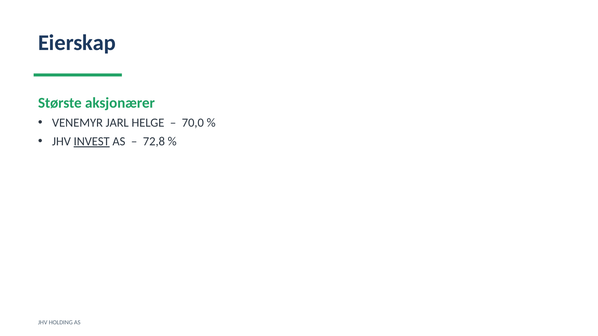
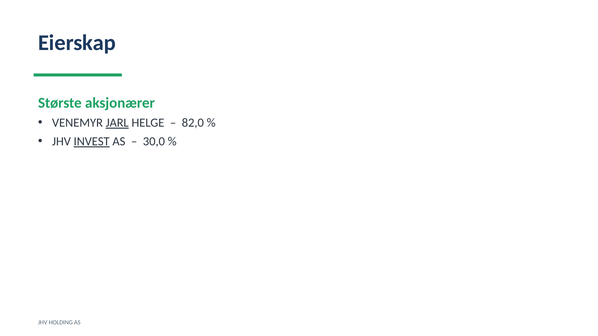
JARL underline: none -> present (117, 123)
70,0: 70,0 -> 82,0 (193, 123)
72,8: 72,8 -> 30,0 (154, 142)
